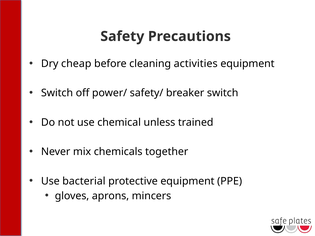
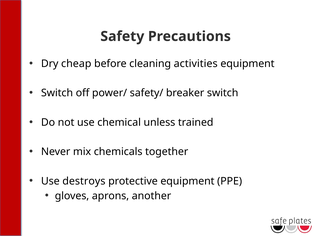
bacterial: bacterial -> destroys (84, 181)
mincers: mincers -> another (151, 196)
